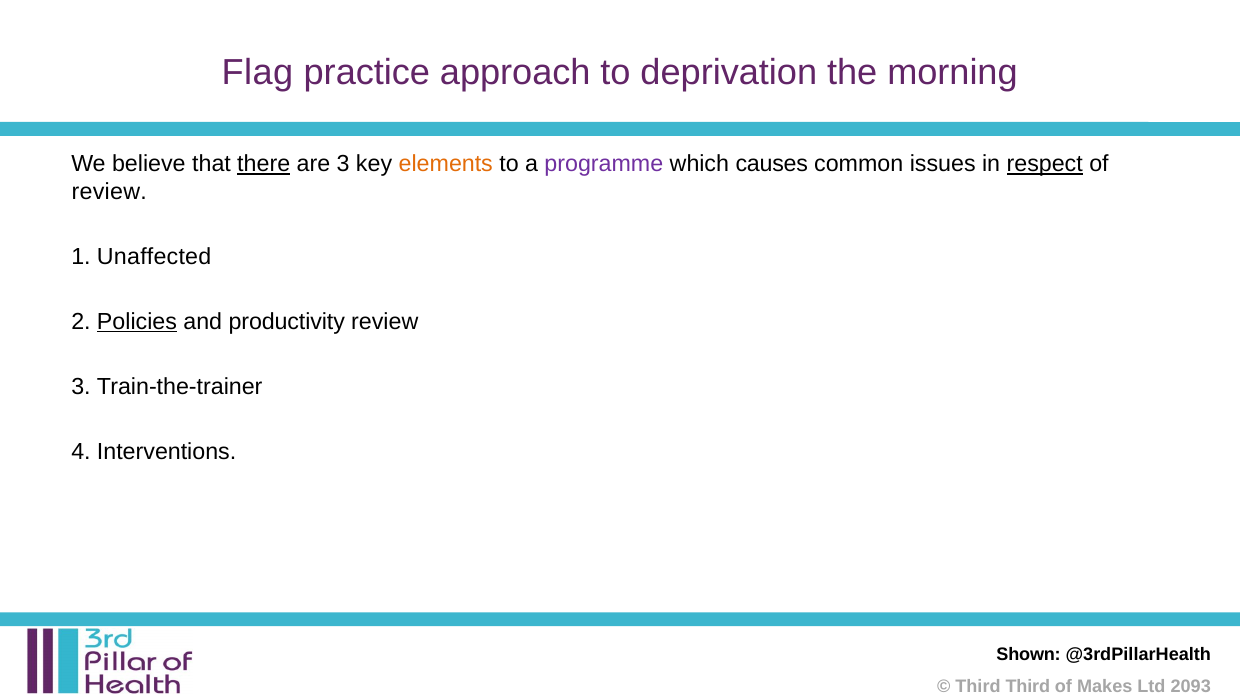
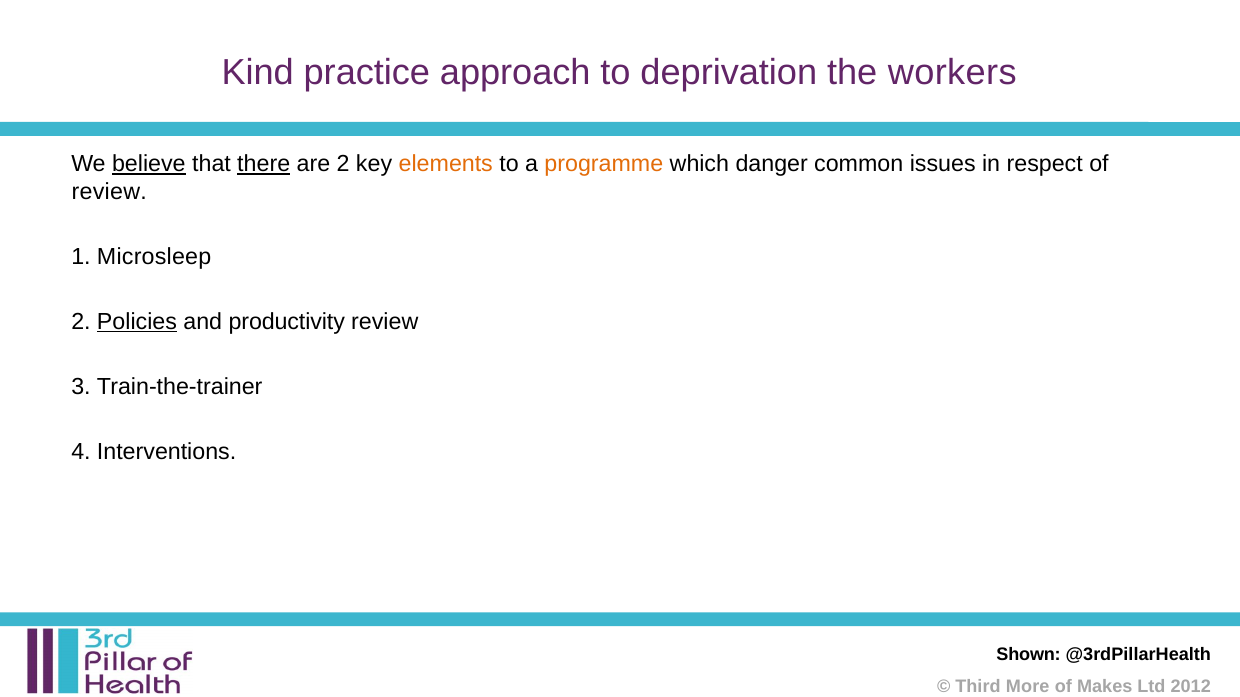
Flag: Flag -> Kind (258, 72)
morning: morning -> workers (952, 72)
believe underline: none -> present (149, 164)
are 3: 3 -> 2 (343, 164)
programme colour: purple -> orange (604, 164)
causes: causes -> danger (772, 164)
respect underline: present -> none (1045, 164)
Unaffected: Unaffected -> Microsleep (154, 257)
Third Third: Third -> More (1028, 687)
2093: 2093 -> 2012 (1191, 687)
